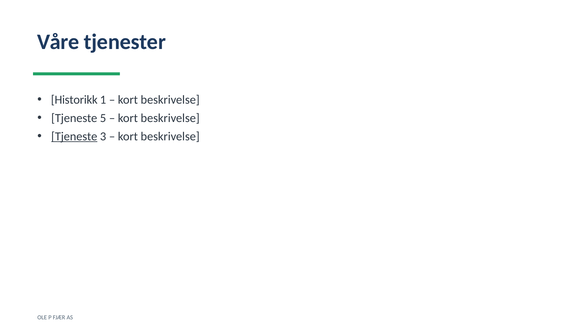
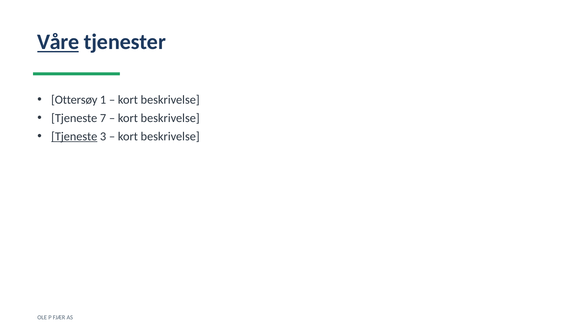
Våre underline: none -> present (58, 42)
Historikk: Historikk -> Ottersøy (74, 100)
5: 5 -> 7 (103, 118)
